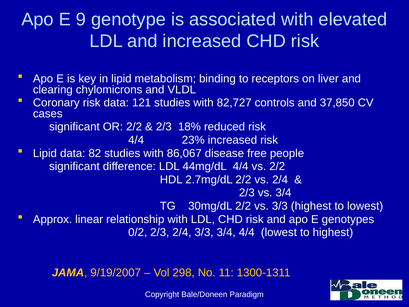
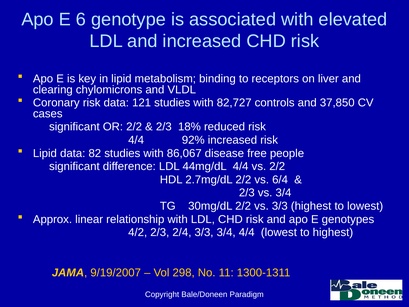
9: 9 -> 6 (81, 19)
23%: 23% -> 92% (193, 140)
vs 2/4: 2/4 -> 6/4 (280, 180)
0/2: 0/2 -> 4/2 (138, 232)
